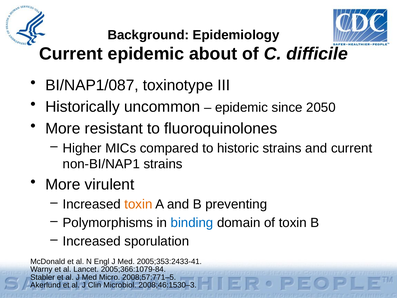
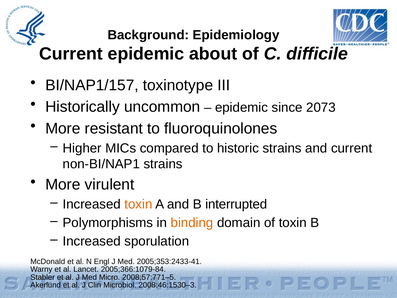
BI/NAP1/087: BI/NAP1/087 -> BI/NAP1/157 (92, 85)
2050: 2050 -> 2073 (321, 107)
preventing: preventing -> interrupted (236, 204)
binding colour: blue -> orange (192, 223)
